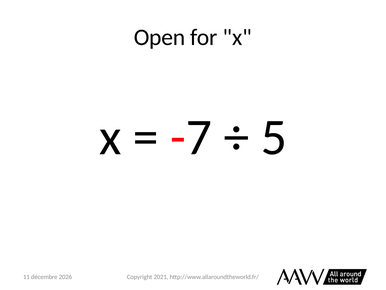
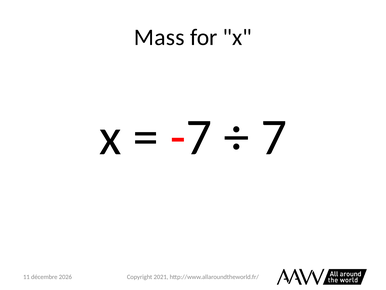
Open: Open -> Mass (159, 37)
5: 5 -> 7 (274, 137)
